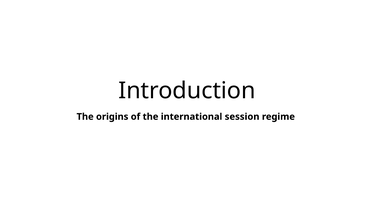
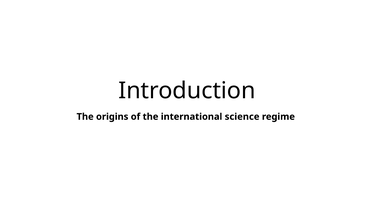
session: session -> science (242, 117)
